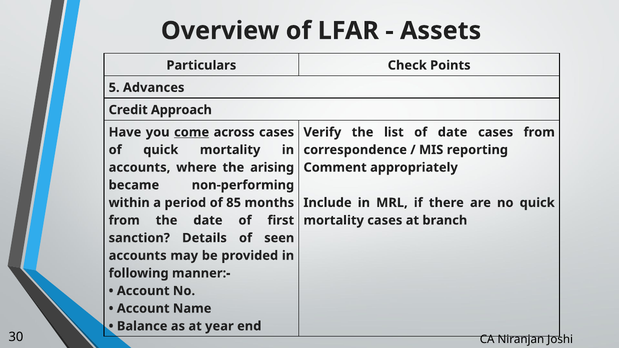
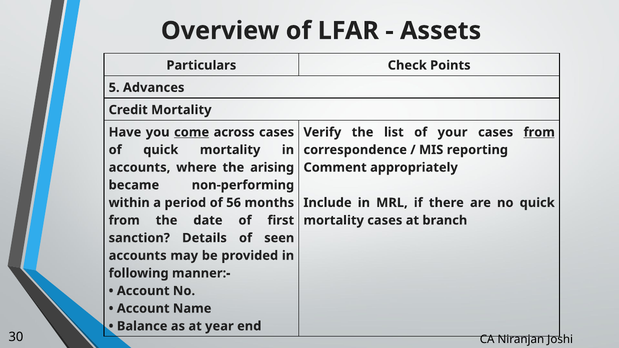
Credit Approach: Approach -> Mortality (181, 110)
of date: date -> your (453, 132)
from underline: none -> present (539, 132)
85: 85 -> 56 (234, 203)
